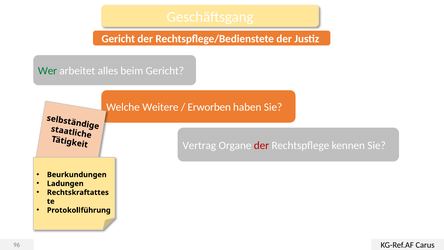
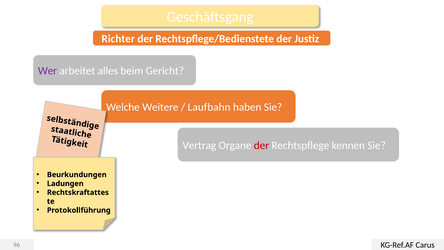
Gericht: Gericht -> Richter (118, 39)
Wer colour: green -> purple (48, 71)
Erworben: Erworben -> Laufbahn (209, 107)
